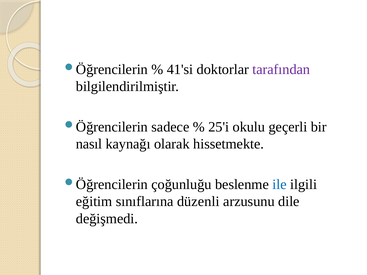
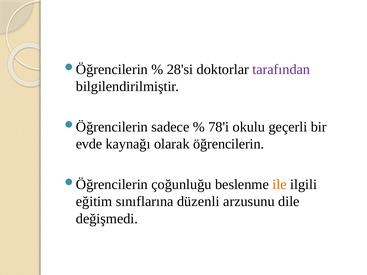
41'si: 41'si -> 28'si (180, 69)
25'i: 25'i -> 78'i (219, 127)
nasıl: nasıl -> evde (89, 144)
hissetmekte: hissetmekte -> öğrencilerin (229, 144)
ile colour: blue -> orange (279, 185)
